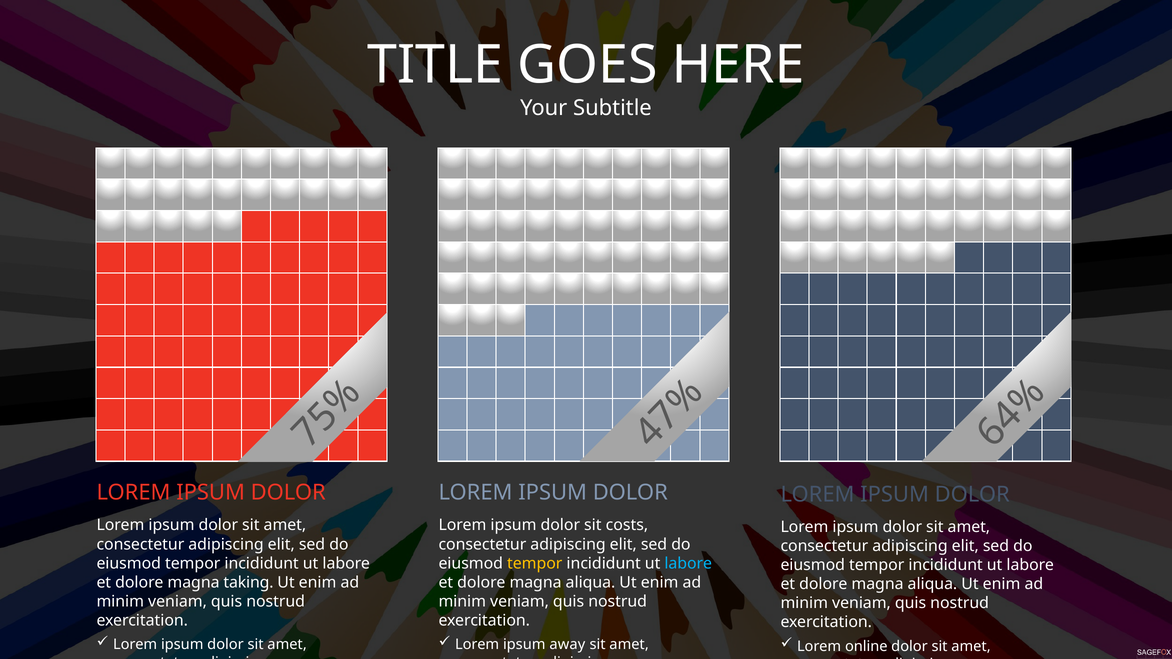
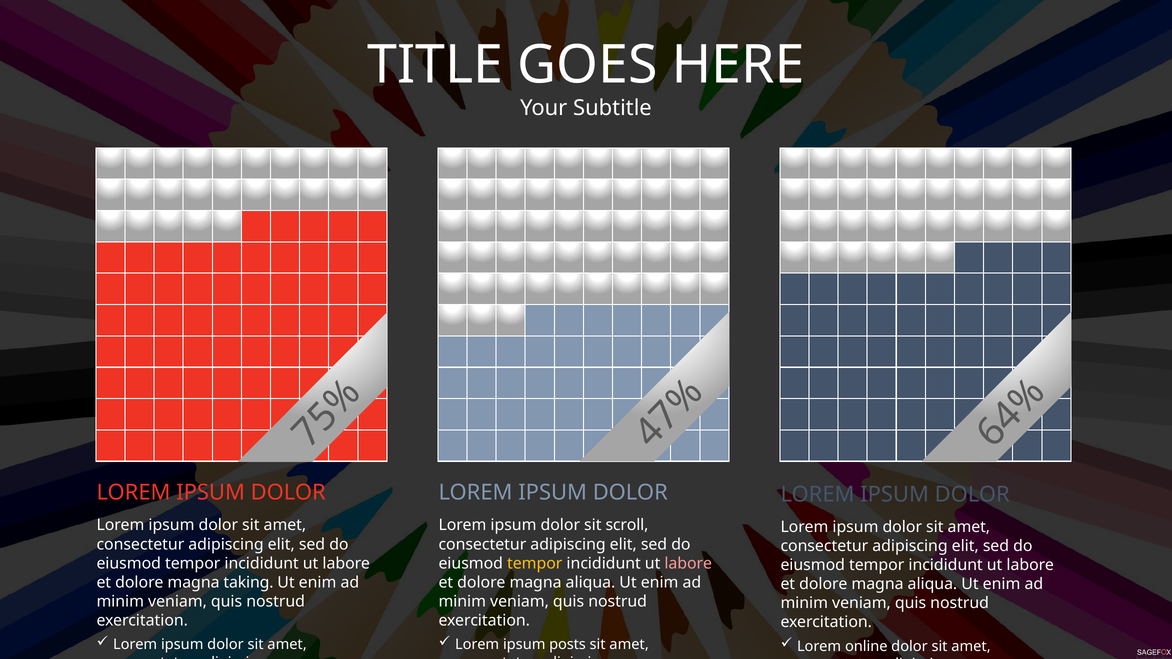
costs: costs -> scroll (627, 525)
labore colour: light blue -> pink (688, 564)
away: away -> posts (568, 645)
